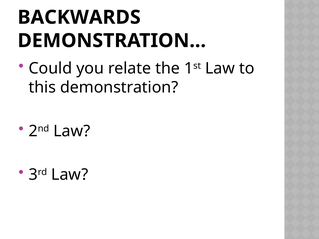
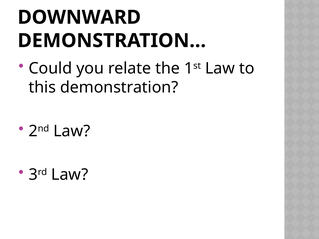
BACKWARDS: BACKWARDS -> DOWNWARD (79, 17)
